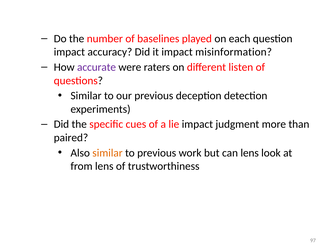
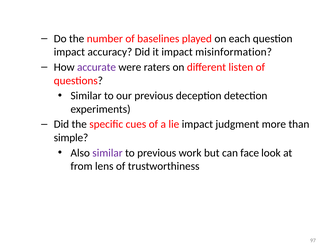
paired: paired -> simple (71, 138)
similar colour: orange -> purple (108, 153)
can lens: lens -> face (250, 153)
